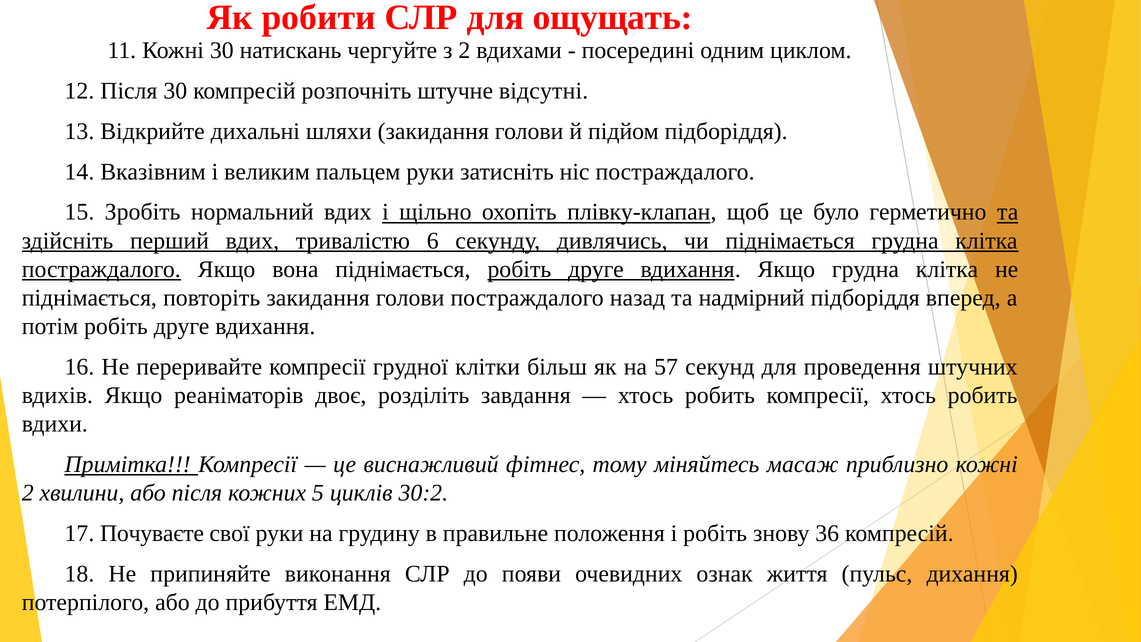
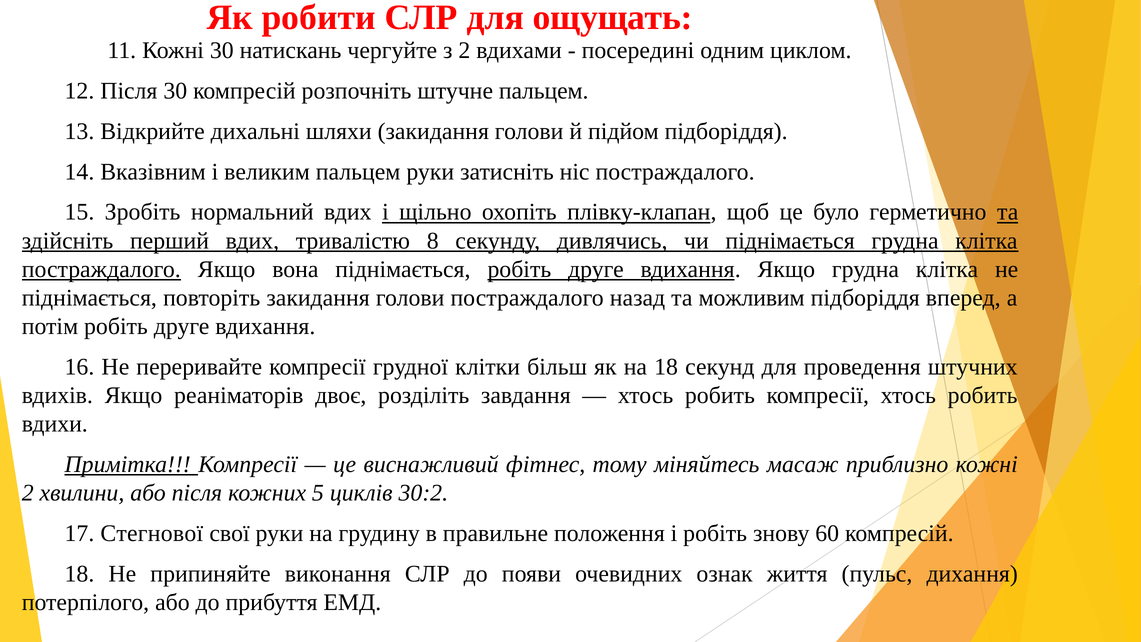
штучне відсутні: відсутні -> пальцем (544, 91)
6: 6 -> 8 (433, 241)
надмірний: надмірний -> можливим (752, 298)
на 57: 57 -> 18 (666, 367)
Почуваєте: Почуваєте -> Стегнової (152, 533)
36: 36 -> 60 (827, 533)
